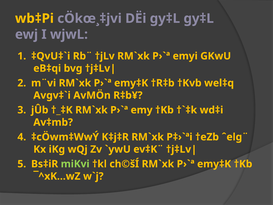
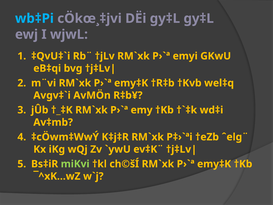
wb‡Pi colour: yellow -> light blue (34, 18)
